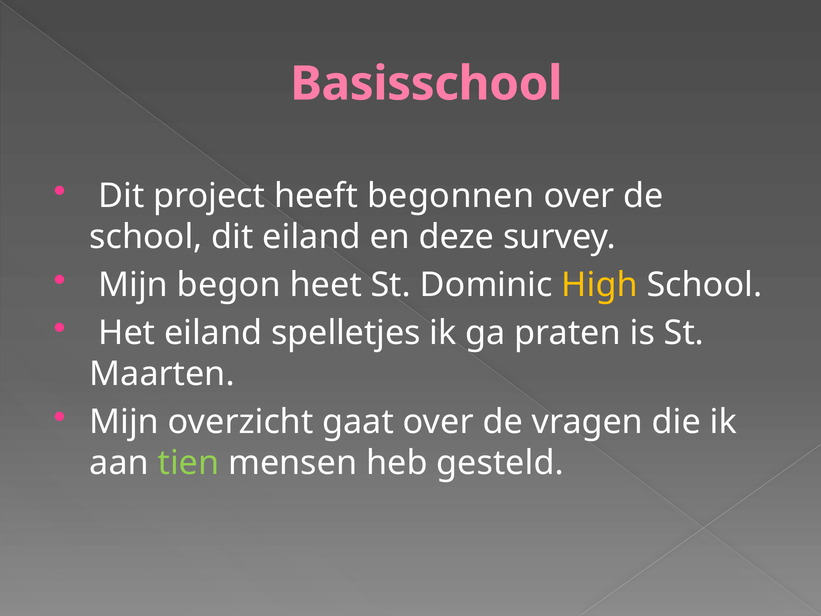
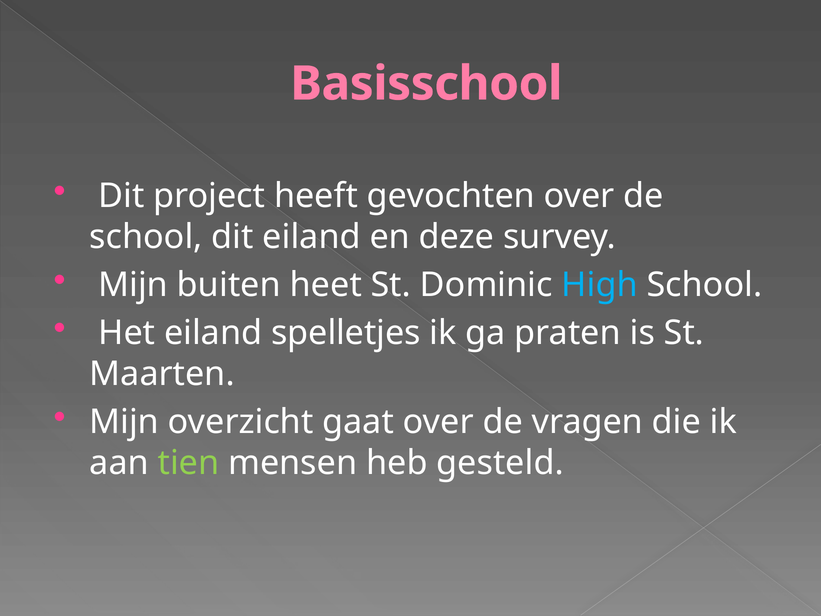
begonnen: begonnen -> gevochten (451, 196)
begon: begon -> buiten (229, 285)
High colour: yellow -> light blue (600, 285)
